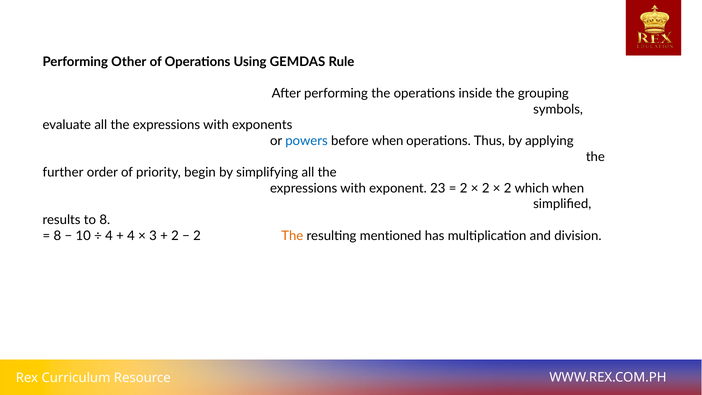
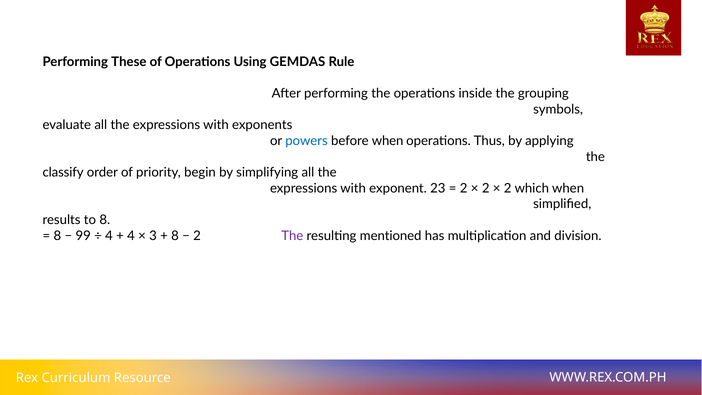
Other: Other -> These (129, 62)
further: further -> classify (63, 172)
10: 10 -> 99 (83, 236)
2: 2 -> 8 (175, 236)
The colour: orange -> purple (292, 236)
